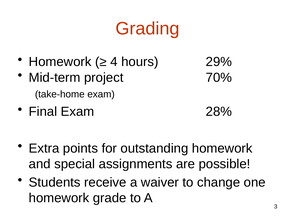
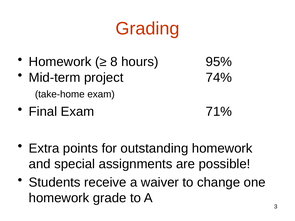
4: 4 -> 8 (114, 62)
29%: 29% -> 95% (219, 62)
70%: 70% -> 74% (219, 78)
28%: 28% -> 71% (219, 112)
